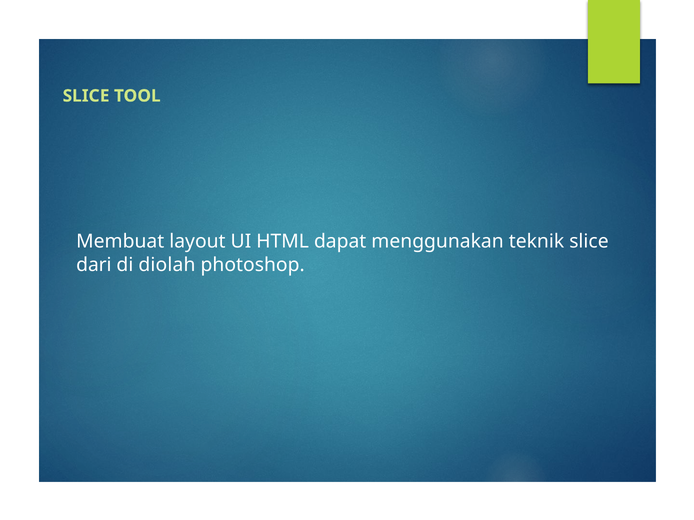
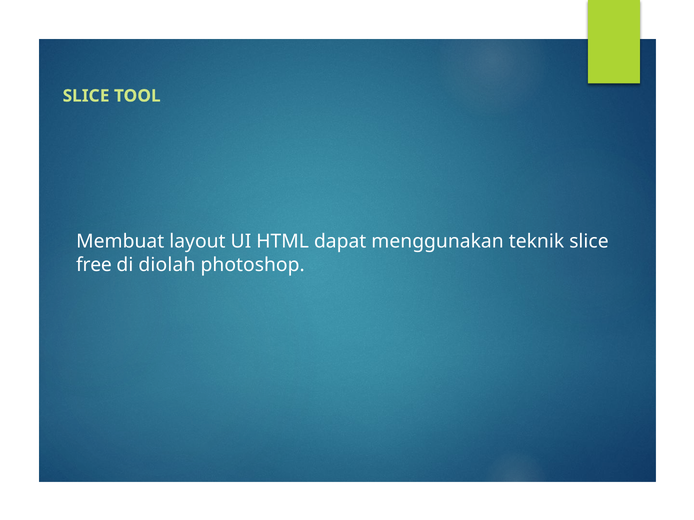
dari: dari -> free (94, 265)
